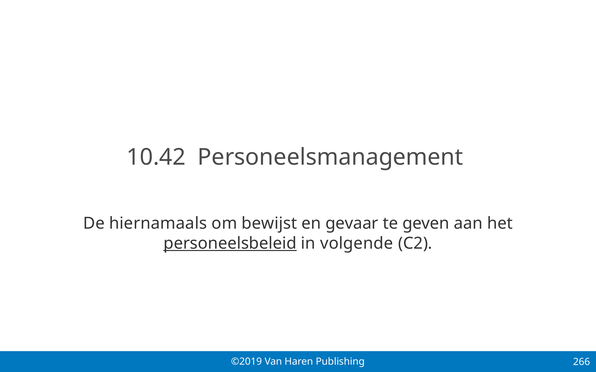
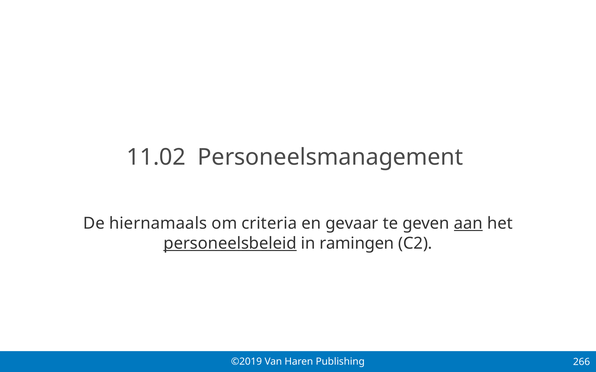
10.42: 10.42 -> 11.02 (156, 157)
bewijst: bewijst -> criteria (269, 224)
aan underline: none -> present (468, 224)
volgende: volgende -> ramingen (357, 244)
